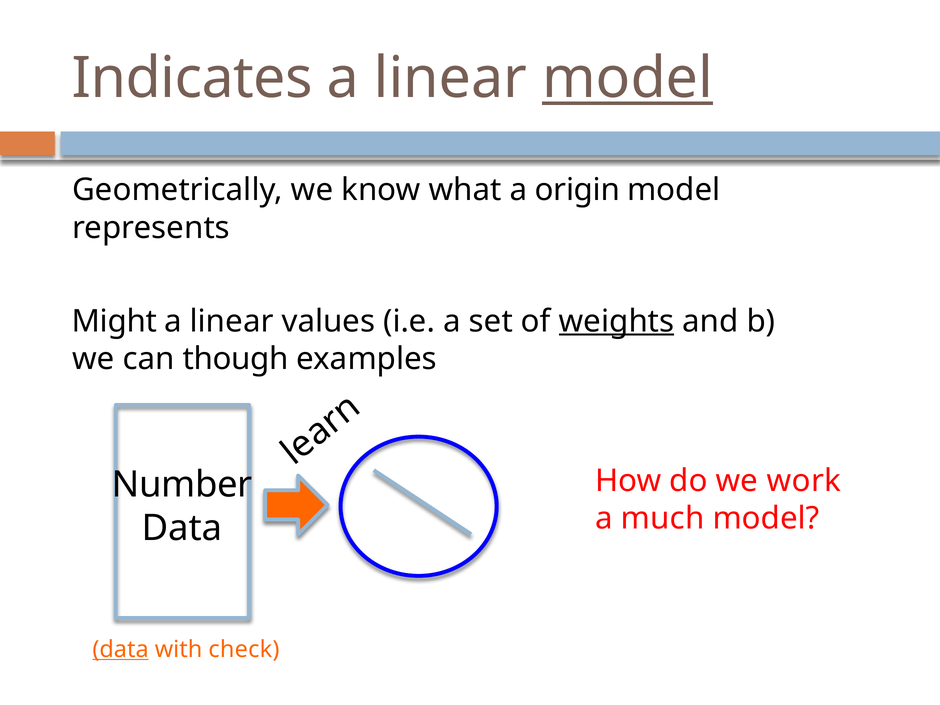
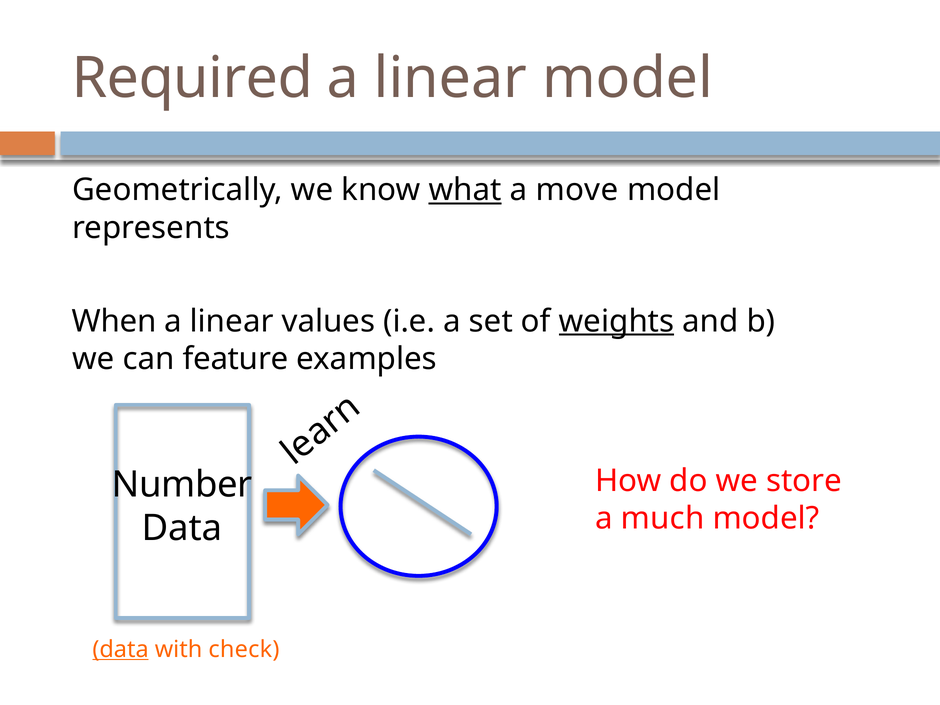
Indicates: Indicates -> Required (192, 78)
model underline: present -> none (628, 78)
what underline: none -> present (465, 190)
origin: origin -> move (577, 190)
Might: Might -> When (114, 321)
though: though -> feature (236, 359)
work: work -> store (804, 481)
